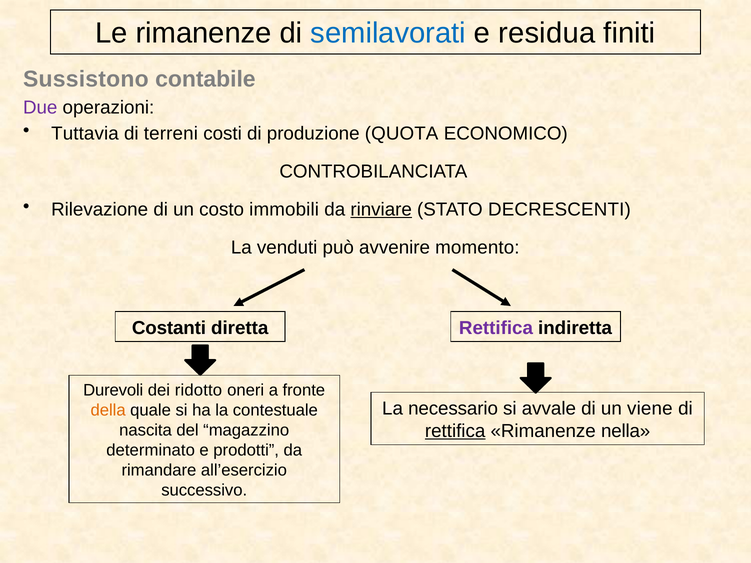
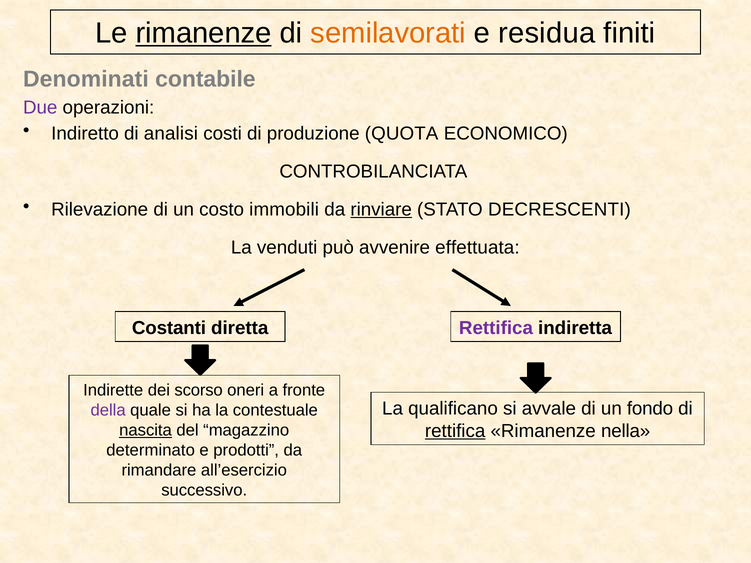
rimanenze underline: none -> present (204, 33)
semilavorati colour: blue -> orange (388, 33)
Sussistono: Sussistono -> Denominati (86, 79)
Tuttavia: Tuttavia -> Indiretto (85, 134)
terreni: terreni -> analisi (171, 134)
momento: momento -> effettuata (477, 248)
Durevoli: Durevoli -> Indirette (113, 390)
ridotto: ridotto -> scorso (199, 390)
necessario: necessario -> qualificano (453, 409)
viene: viene -> fondo (650, 409)
della colour: orange -> purple (108, 410)
nascita underline: none -> present (146, 430)
